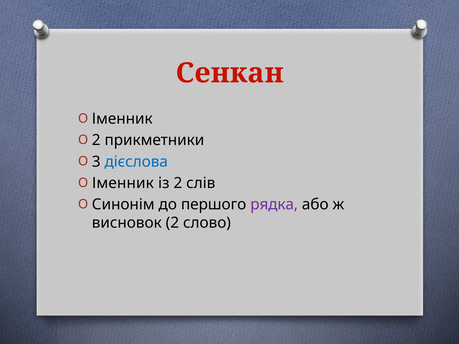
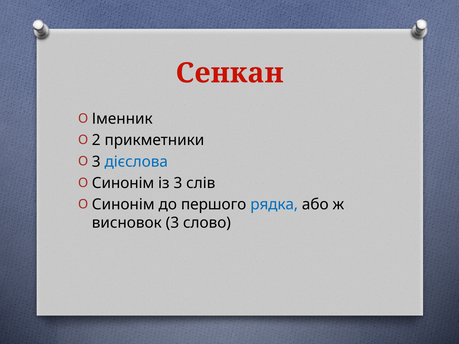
Іменник: Іменник -> Синонім (123, 183)
із 2: 2 -> 3 (178, 183)
рядка colour: purple -> blue (274, 205)
висновок 2: 2 -> 3 (172, 223)
